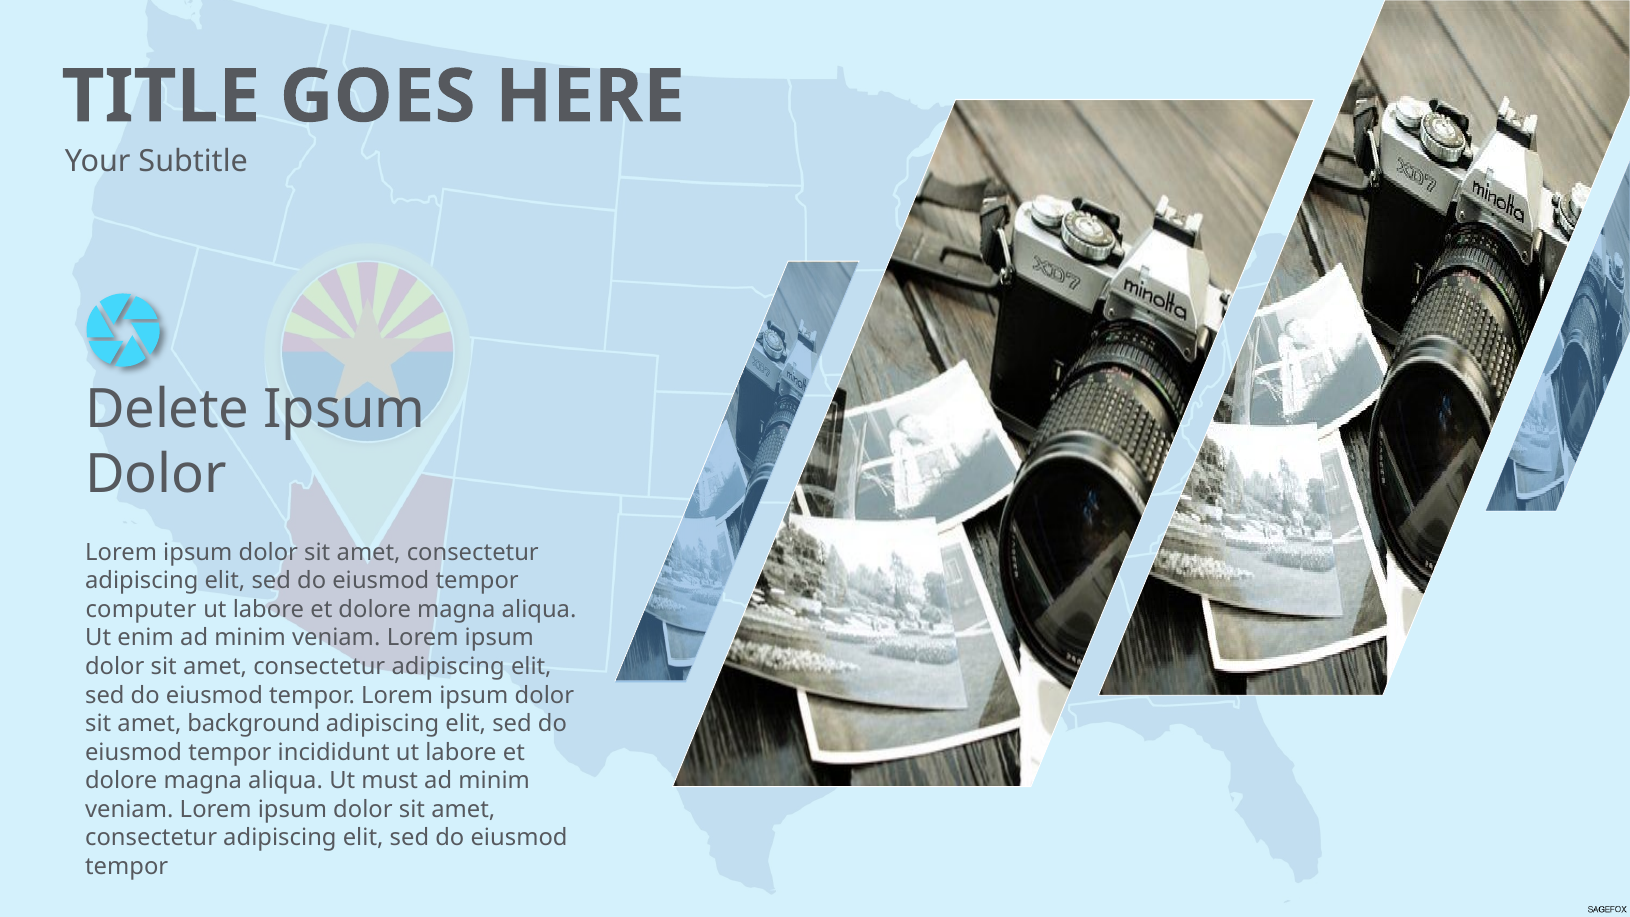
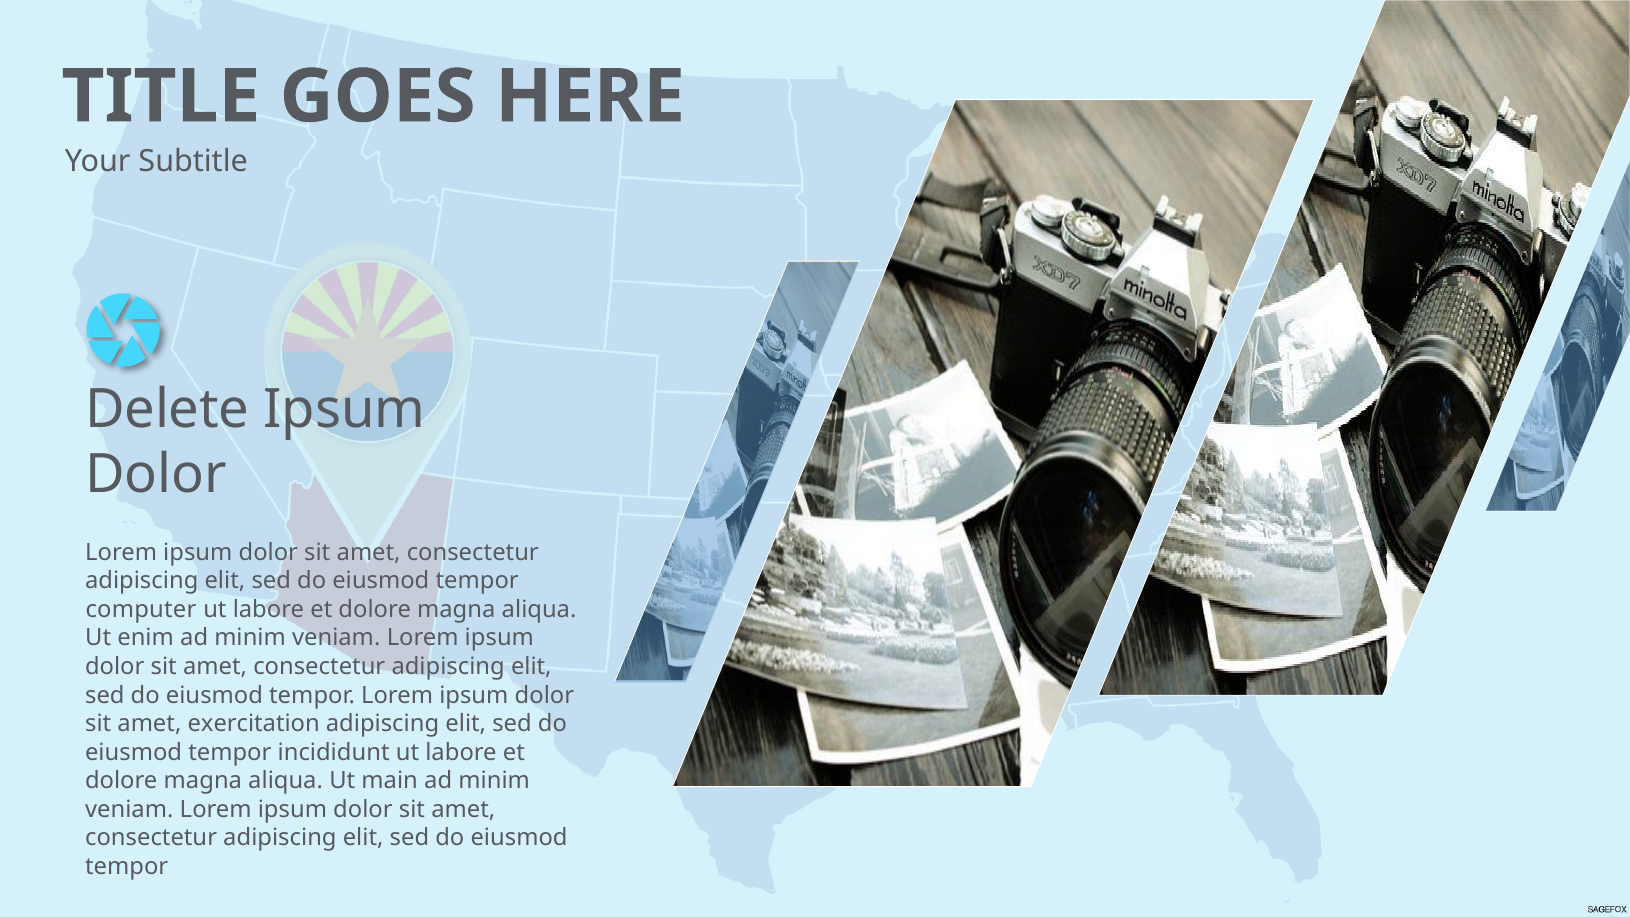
background: background -> exercitation (254, 724)
must: must -> main (390, 781)
